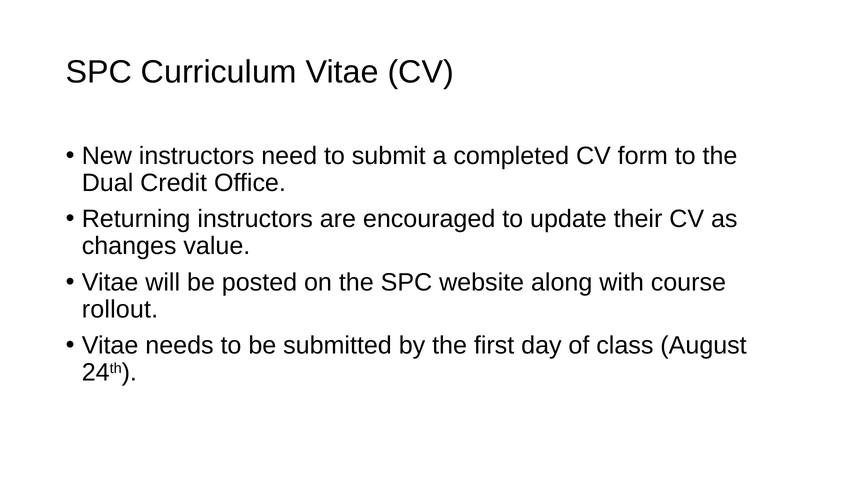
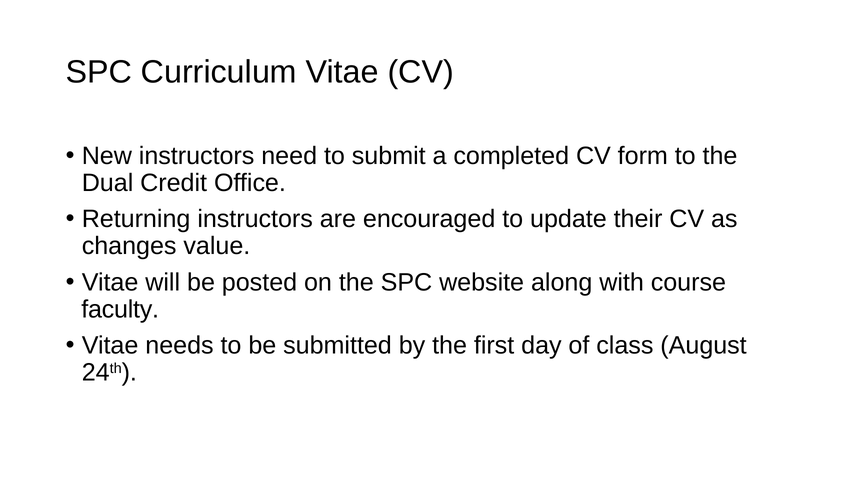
rollout: rollout -> faculty (120, 310)
